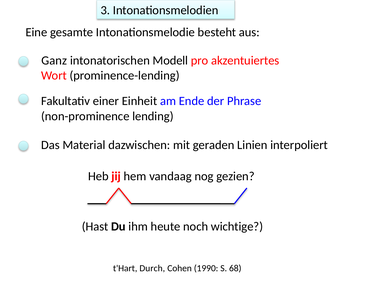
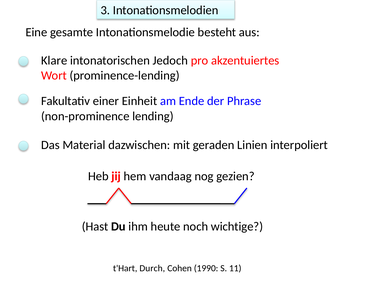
Ganz: Ganz -> Klare (54, 60)
Modell: Modell -> Jedoch (170, 60)
68: 68 -> 11 (235, 267)
